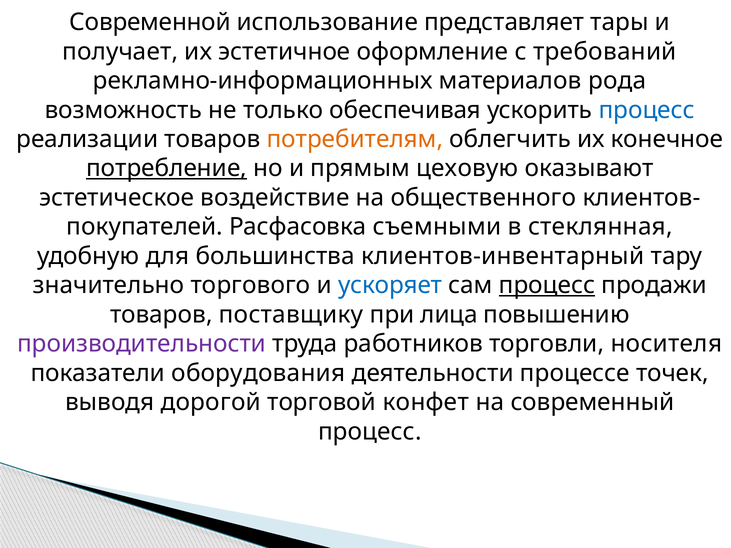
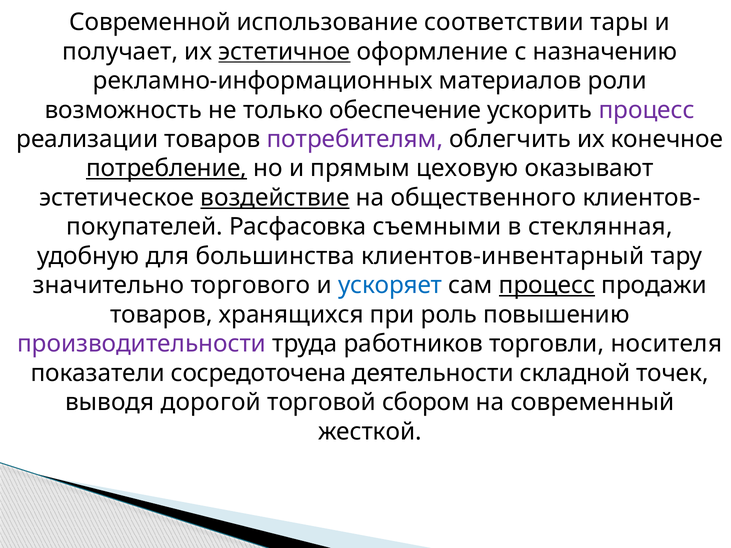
представляет: представляет -> соответствии (504, 22)
эстетичное underline: none -> present (284, 52)
требований: требований -> назначению (605, 52)
рода: рода -> роли (617, 81)
обеспечивая: обеспечивая -> обеспечение (405, 110)
процесс colour: blue -> purple (647, 110)
потребителям colour: orange -> purple (355, 139)
воздействие underline: none -> present (275, 198)
поставщику: поставщику -> хранящихся (291, 315)
лица: лица -> роль (449, 315)
оборудования: оборудования -> сосредоточена (258, 373)
процессе: процессе -> складной (575, 373)
конфет: конфет -> сбором (426, 402)
процесс: процесс -> жесткой (370, 432)
